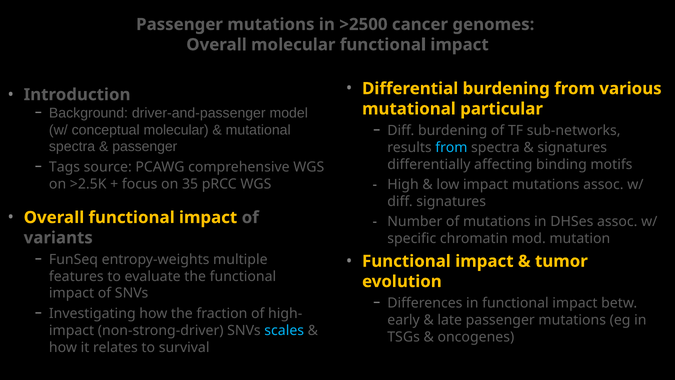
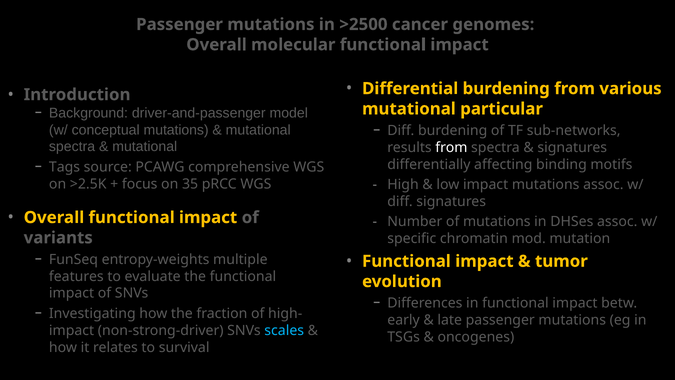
conceptual molecular: molecular -> mutations (176, 130)
passenger: passenger -> mutational (145, 147)
from colour: light blue -> white (451, 147)
